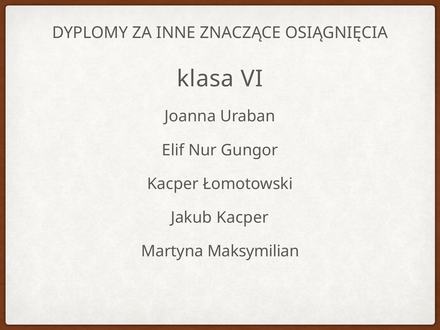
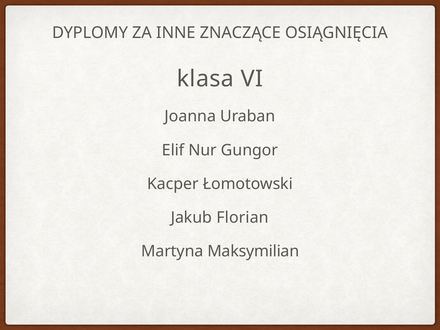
Jakub Kacper: Kacper -> Florian (243, 217)
